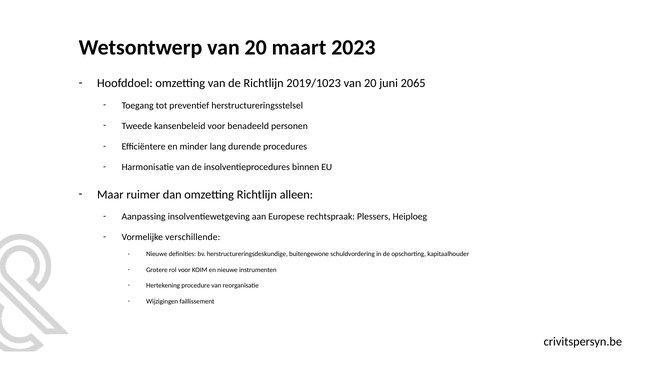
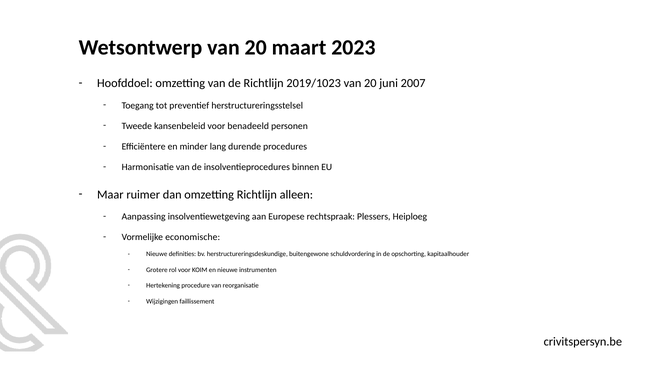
2065: 2065 -> 2007 (413, 83)
verschillende: verschillende -> economische (193, 237)
